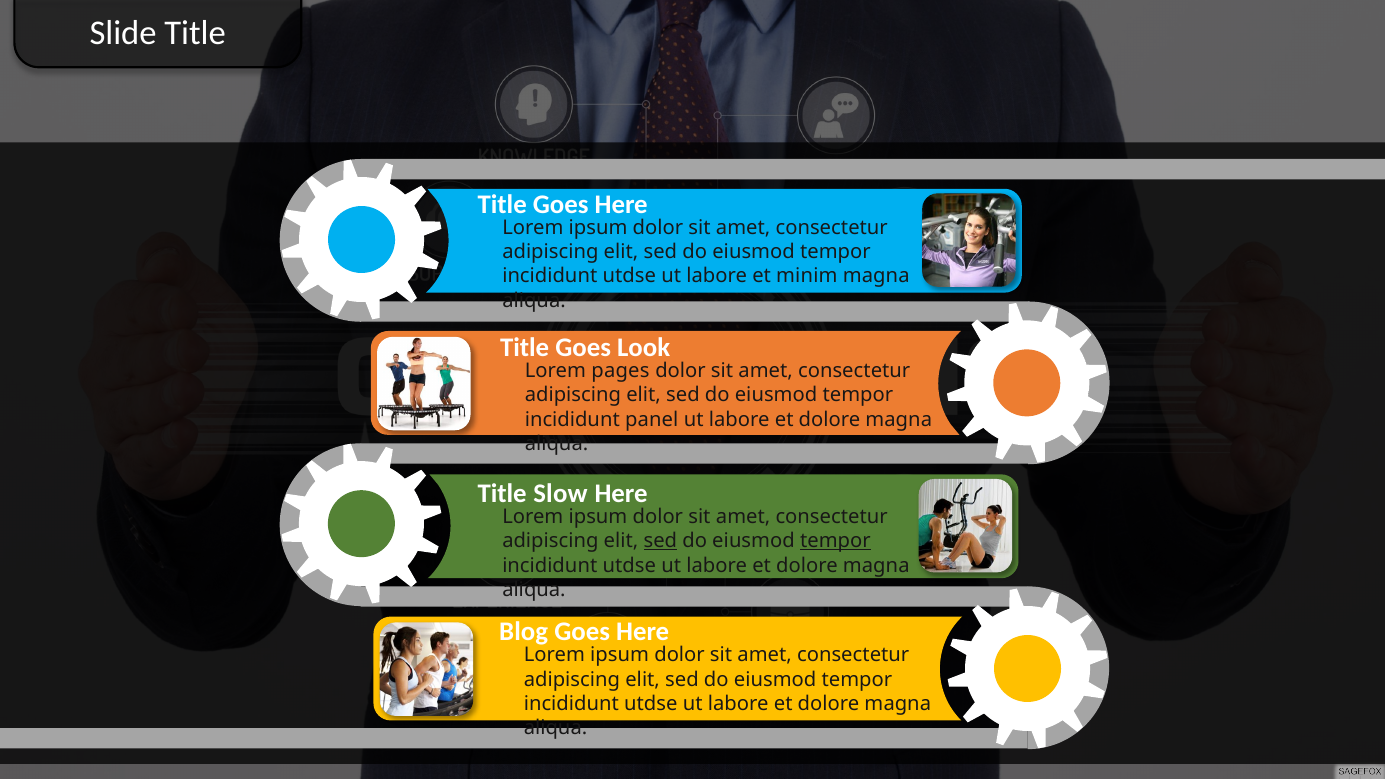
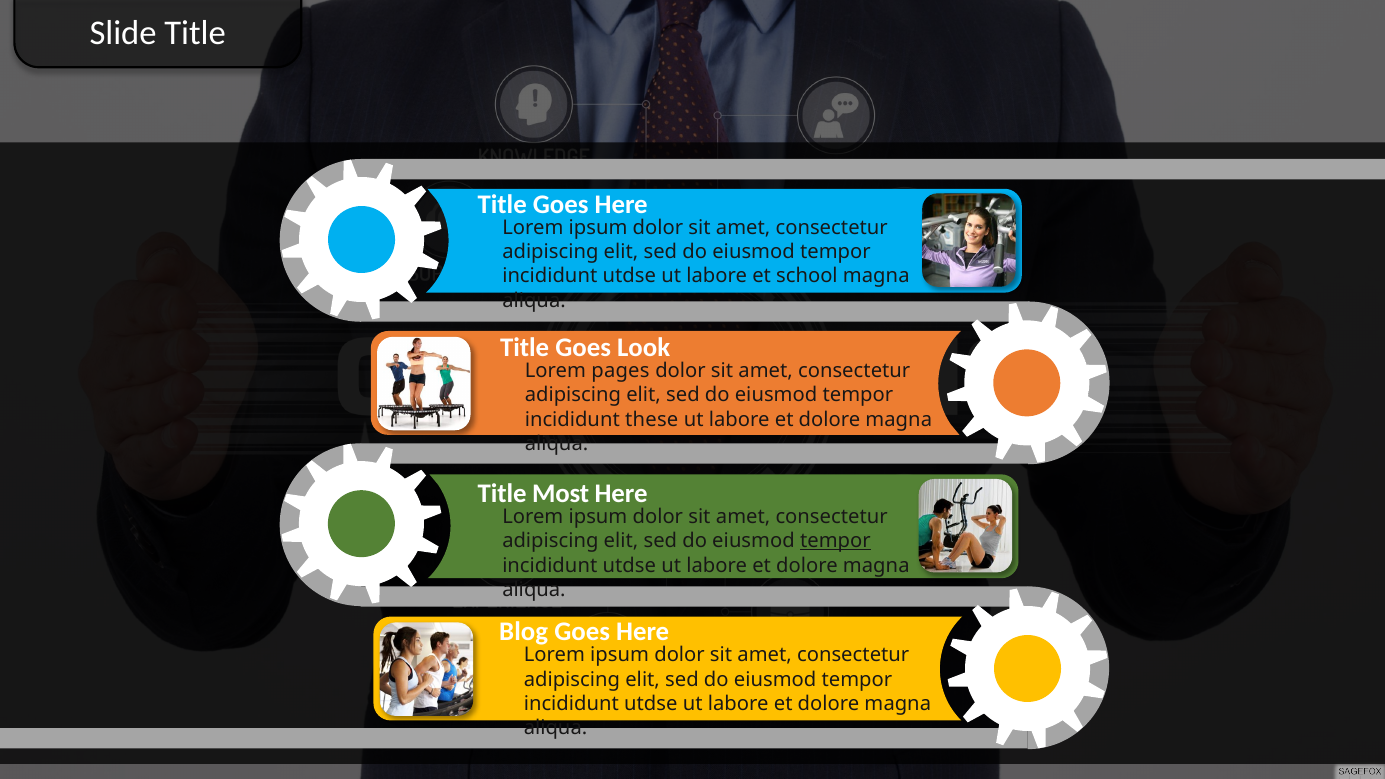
minim: minim -> school (807, 276)
panel: panel -> these (652, 419)
Slow: Slow -> Most (561, 494)
sed underline: present -> none (660, 541)
